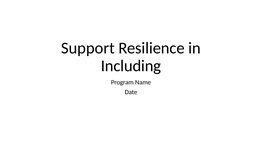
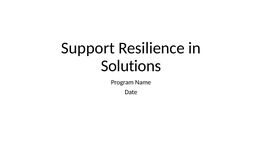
Including: Including -> Solutions (131, 65)
